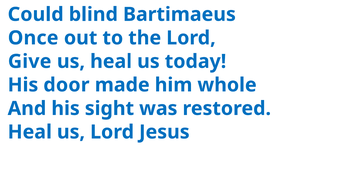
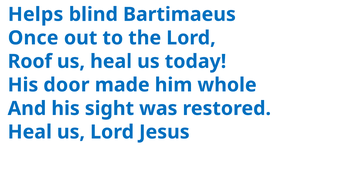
Could: Could -> Helps (36, 14)
Give: Give -> Roof (30, 61)
